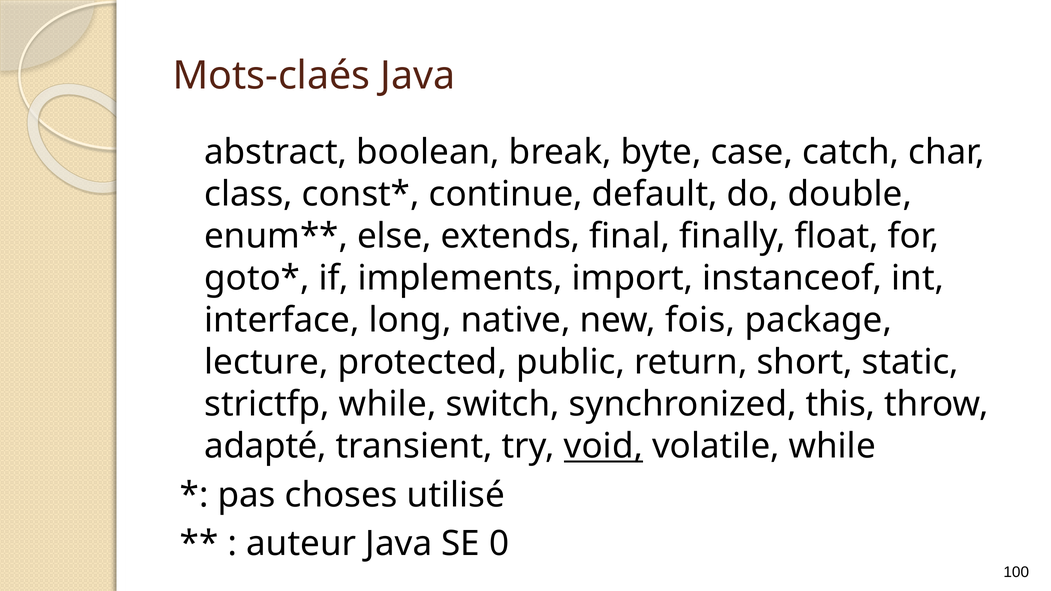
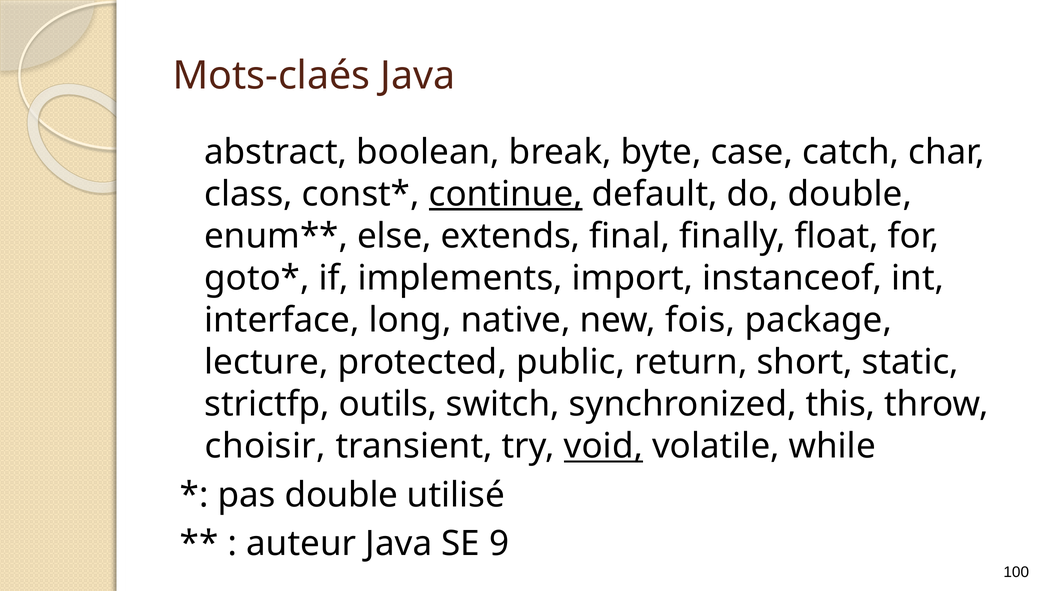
continue underline: none -> present (506, 194)
strictfp while: while -> outils (388, 404)
adapté: adapté -> choisir (265, 447)
pas choses: choses -> double (341, 495)
0: 0 -> 9 (499, 544)
